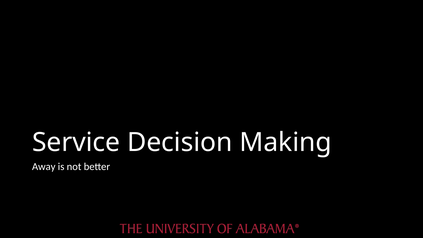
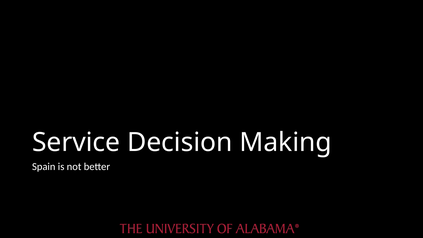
Away: Away -> Spain (44, 166)
